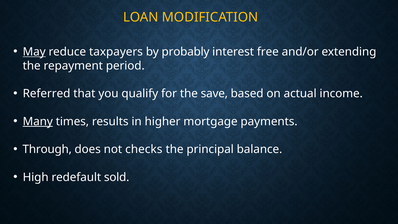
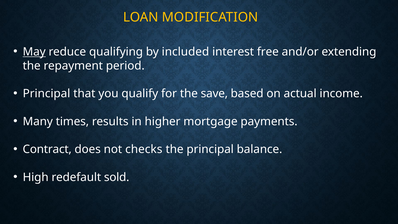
taxpayers: taxpayers -> qualifying (116, 52)
probably: probably -> included (185, 52)
Referred: Referred -> Principal (47, 94)
Many underline: present -> none (38, 121)
Through: Through -> Contract (47, 149)
